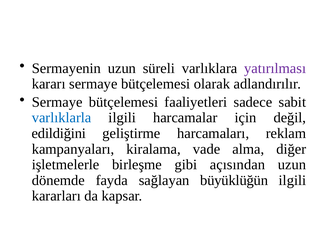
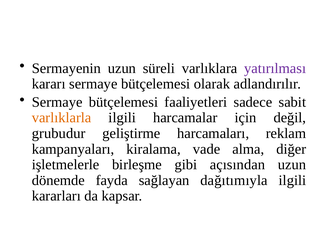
varlıklarla colour: blue -> orange (62, 118)
edildiğini: edildiğini -> grubudur (59, 134)
büyüklüğün: büyüklüğün -> dağıtımıyla (234, 181)
